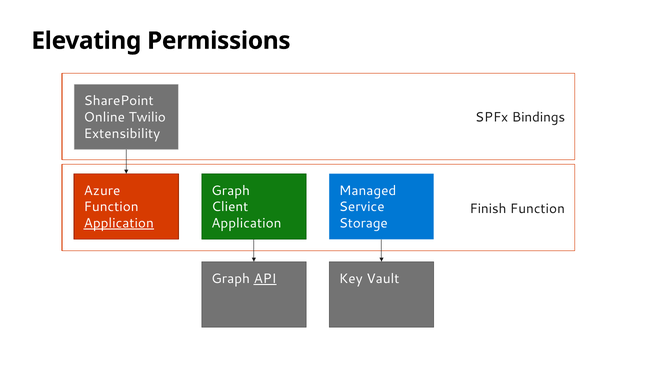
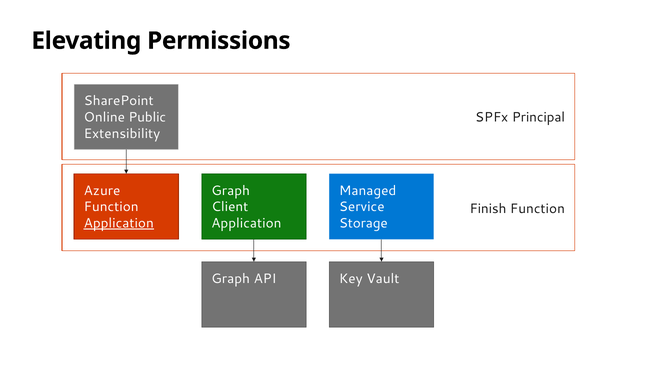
Twilio: Twilio -> Public (147, 117)
Bindings: Bindings -> Principal (539, 117)
API underline: present -> none (265, 279)
